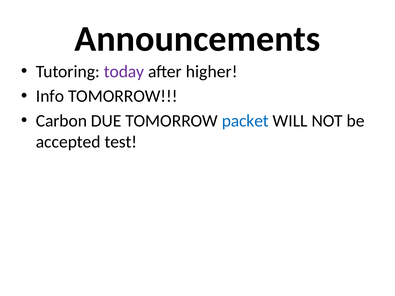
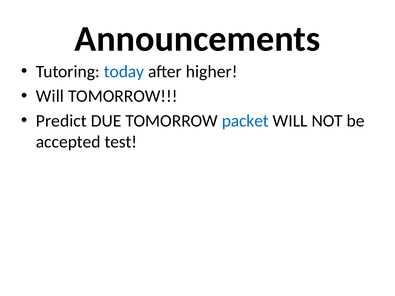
today colour: purple -> blue (124, 72)
Info: Info -> Will (50, 96)
Carbon: Carbon -> Predict (61, 121)
